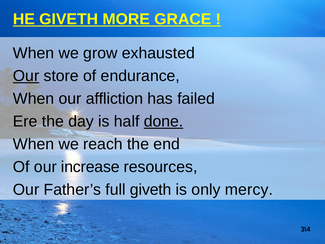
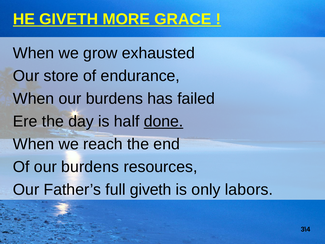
Our underline: present -> none (26, 76)
When our affliction: affliction -> burdens (114, 99)
Of our increase: increase -> burdens (90, 167)
mercy: mercy -> labors (249, 190)
